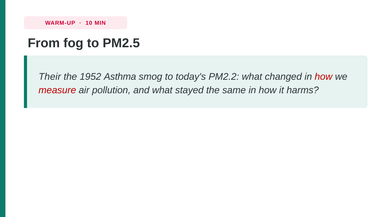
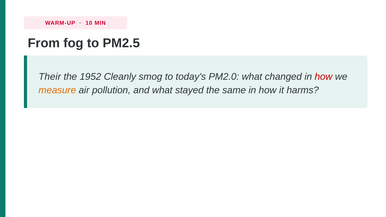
Asthma: Asthma -> Cleanly (120, 77)
PM2.2: PM2.2 -> PM2.0 (224, 77)
measure colour: red -> orange (57, 90)
